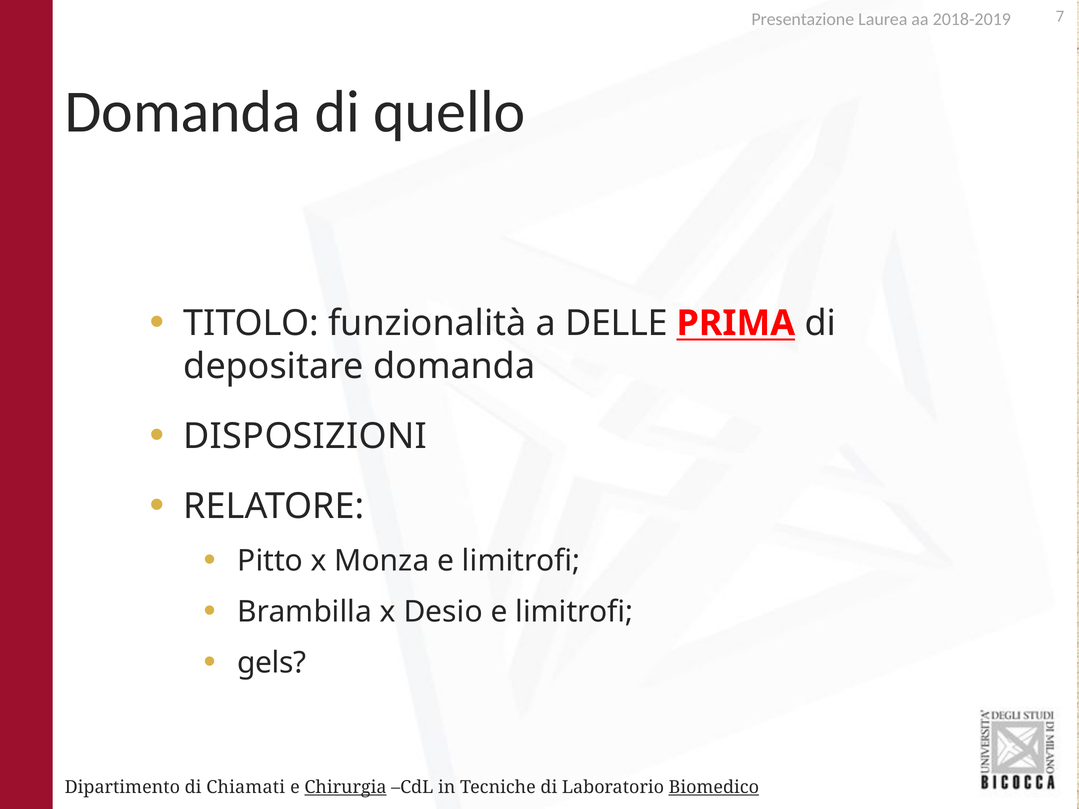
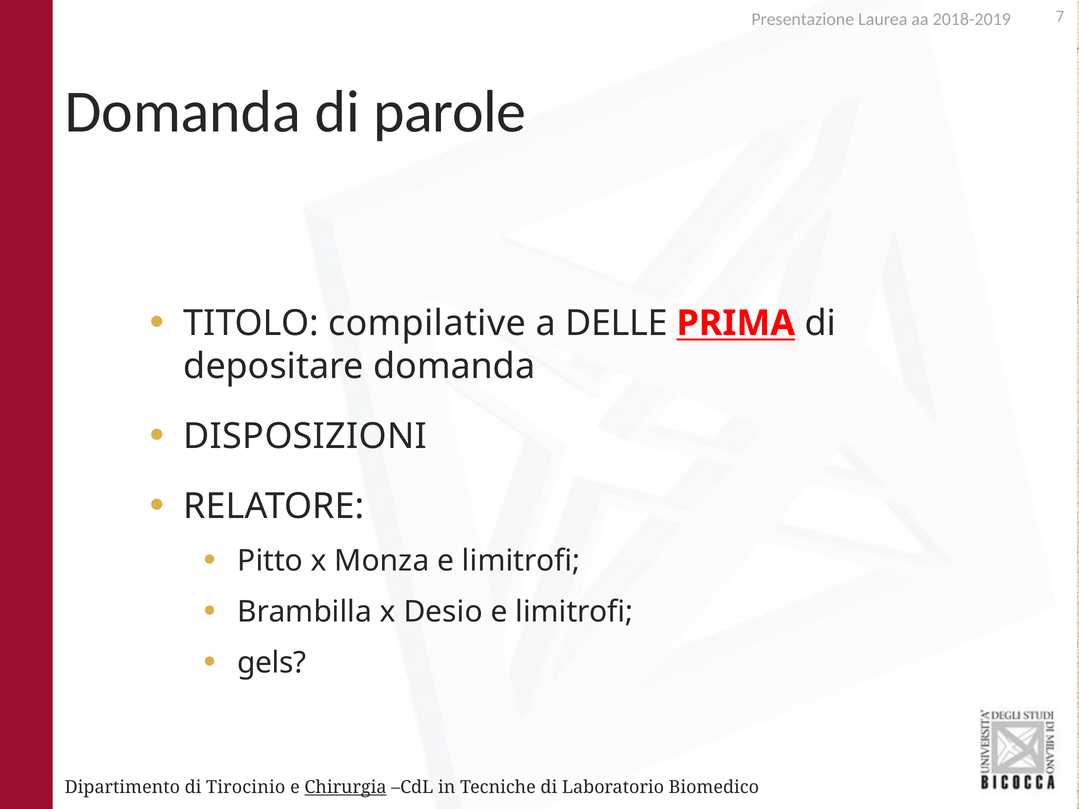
quello: quello -> parole (450, 112)
funzionalità: funzionalità -> compilative (427, 323)
Chiamati: Chiamati -> Tirocinio (246, 787)
Biomedico underline: present -> none (714, 787)
